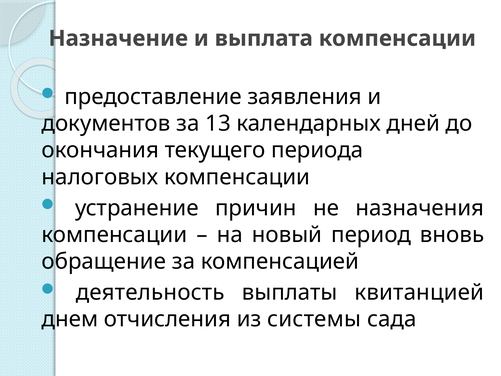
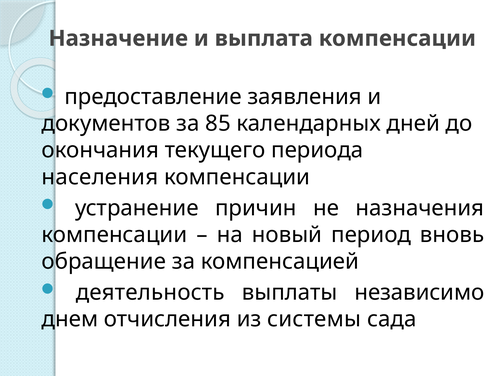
13: 13 -> 85 (218, 123)
налоговых: налоговых -> населения (100, 177)
квитанцией: квитанцией -> независимо (419, 292)
